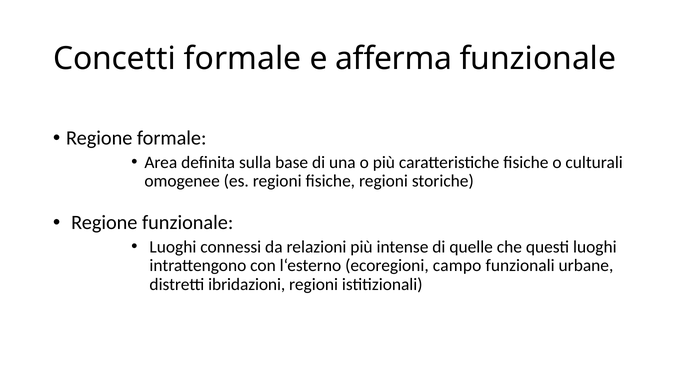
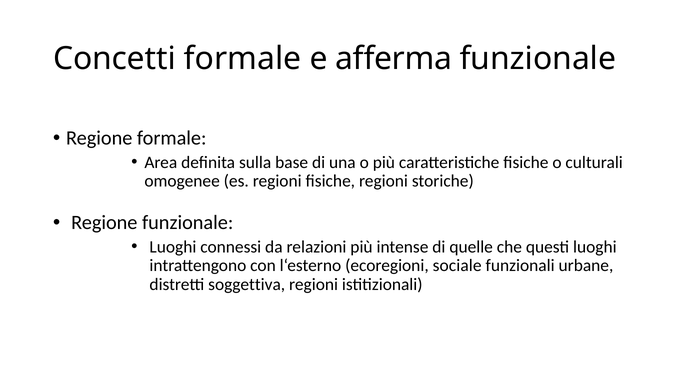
campo: campo -> sociale (457, 265)
ibridazioni: ibridazioni -> soggettiva (247, 284)
